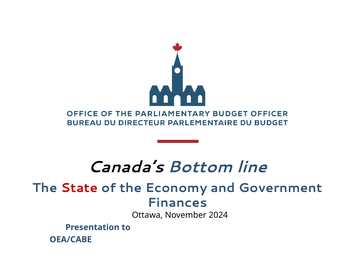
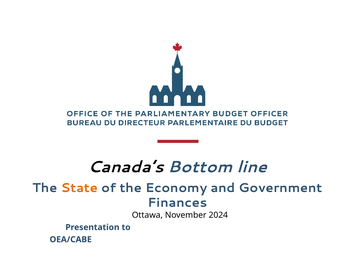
State colour: red -> orange (79, 188)
